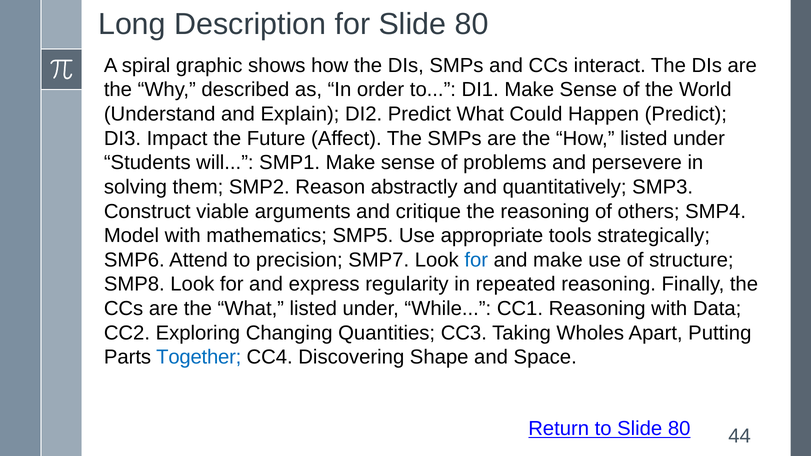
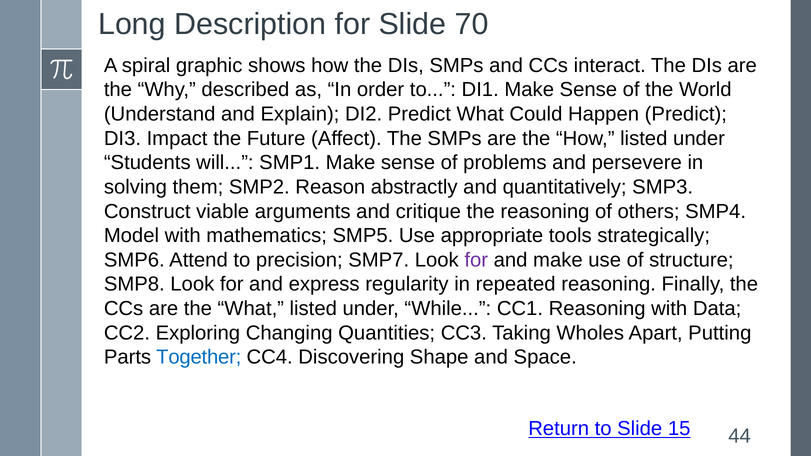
for Slide 80: 80 -> 70 (472, 24)
for colour: blue -> purple (476, 260)
to Slide 80: 80 -> 15 (679, 429)
